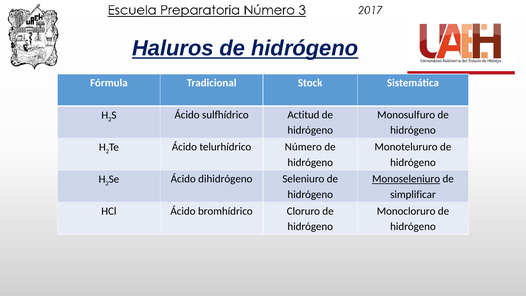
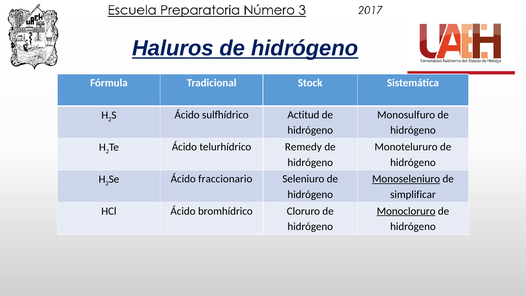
Número: Número -> Remedy (303, 147)
dihidrógeno: dihidrógeno -> fraccionario (225, 179)
Monocloruro underline: none -> present (406, 211)
